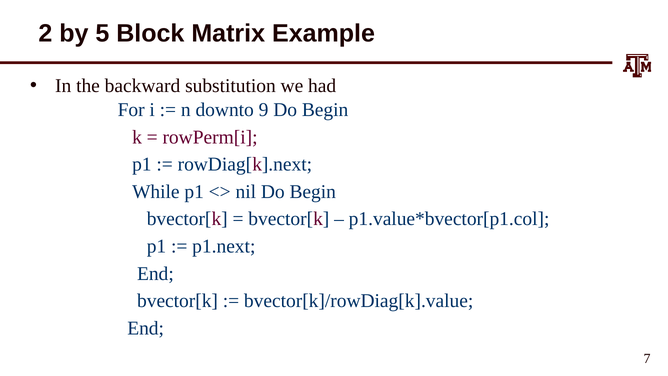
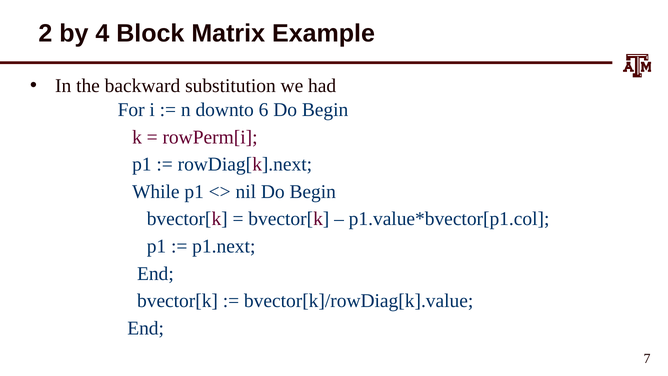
5: 5 -> 4 (102, 33)
9: 9 -> 6 (264, 110)
